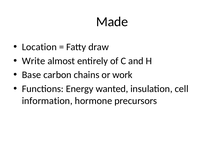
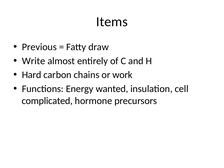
Made: Made -> Items (112, 22)
Location: Location -> Previous (39, 47)
Base: Base -> Hard (32, 75)
information: information -> complicated (47, 101)
